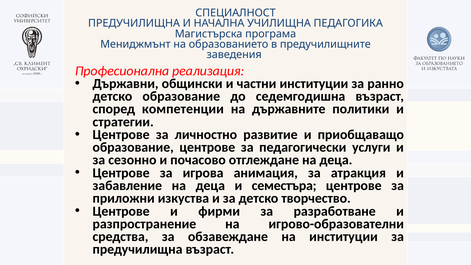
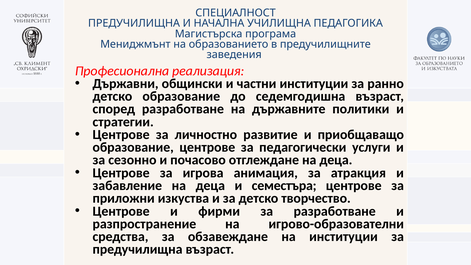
според компетенции: компетенции -> разработване (183, 109)
